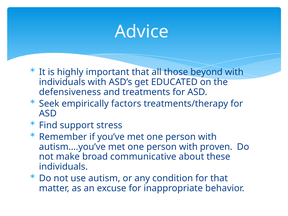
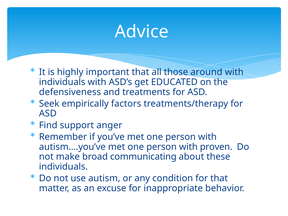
beyond: beyond -> around (206, 72)
stress: stress -> anger (109, 125)
communicative: communicative -> communicating (143, 157)
